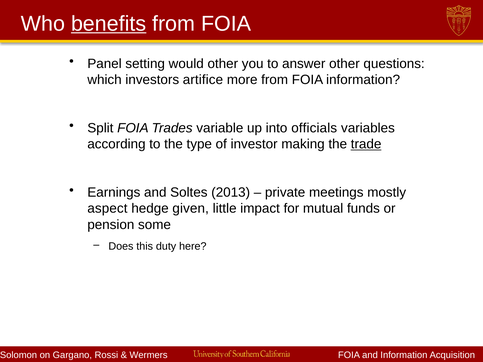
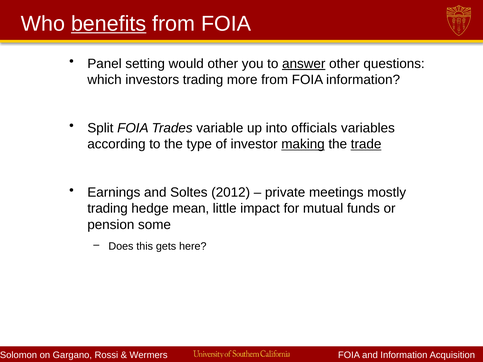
answer underline: none -> present (304, 64)
investors artifice: artifice -> trading (203, 80)
making underline: none -> present (303, 144)
2013: 2013 -> 2012 (231, 193)
aspect: aspect -> trading (108, 209)
given: given -> mean (191, 209)
duty: duty -> gets (166, 247)
